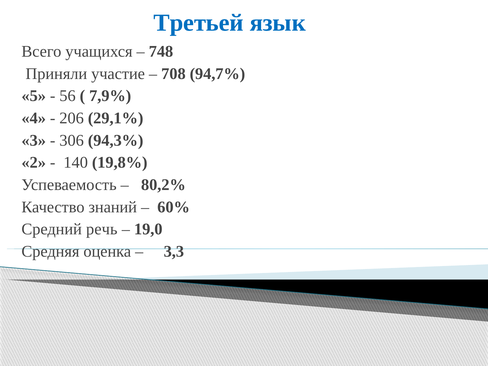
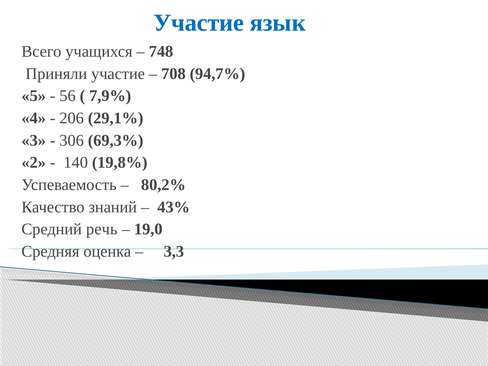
Третьей: Третьей -> Участие (199, 23)
94,3%: 94,3% -> 69,3% (116, 140)
60%: 60% -> 43% (174, 207)
